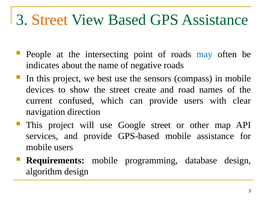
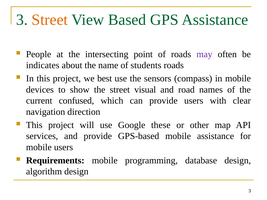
may colour: blue -> purple (204, 54)
negative: negative -> students (146, 65)
create: create -> visual (145, 90)
Google street: street -> these (161, 125)
